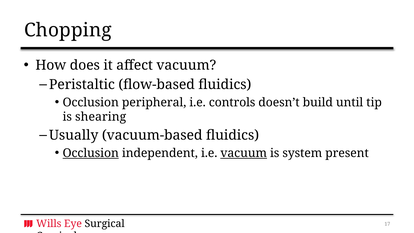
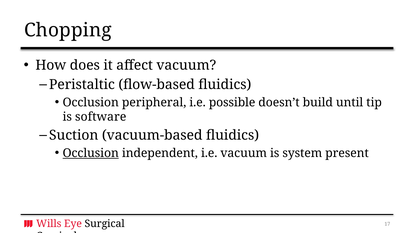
controls: controls -> possible (232, 102)
shearing: shearing -> software (101, 117)
Usually: Usually -> Suction (74, 135)
vacuum underline: present -> none (244, 153)
